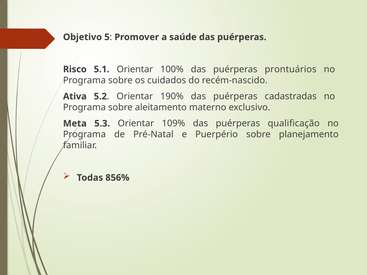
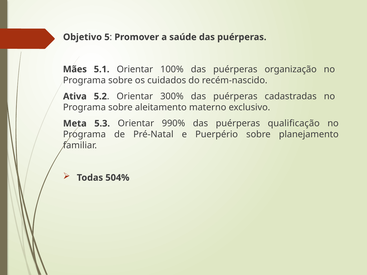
Risco: Risco -> Mães (75, 69)
prontuários: prontuários -> organização (291, 69)
190%: 190% -> 300% (172, 96)
109%: 109% -> 990% (174, 124)
856%: 856% -> 504% (117, 178)
